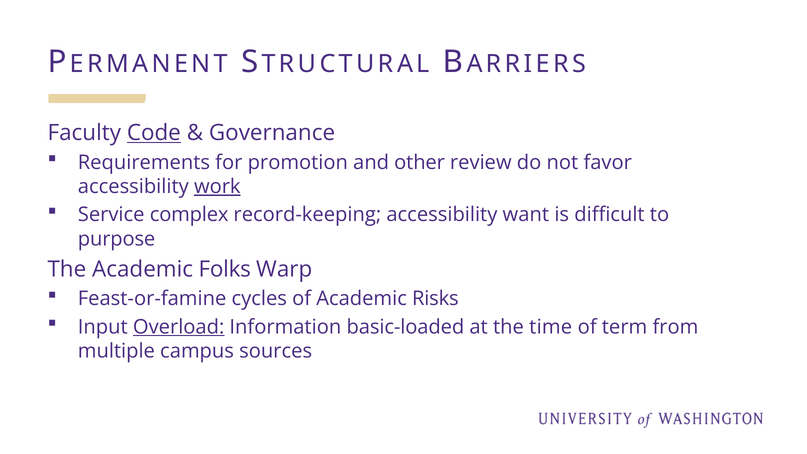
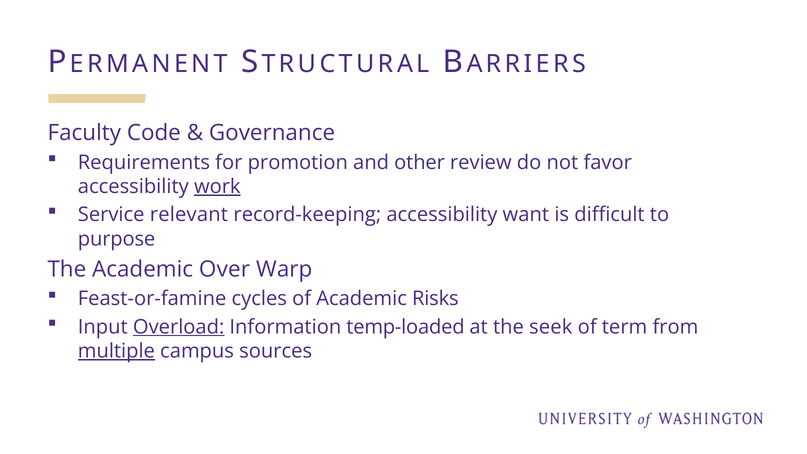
Code underline: present -> none (154, 133)
complex: complex -> relevant (189, 215)
Folks: Folks -> Over (224, 269)
basic-loaded: basic-loaded -> temp-loaded (405, 327)
time: time -> seek (551, 327)
multiple underline: none -> present (116, 351)
